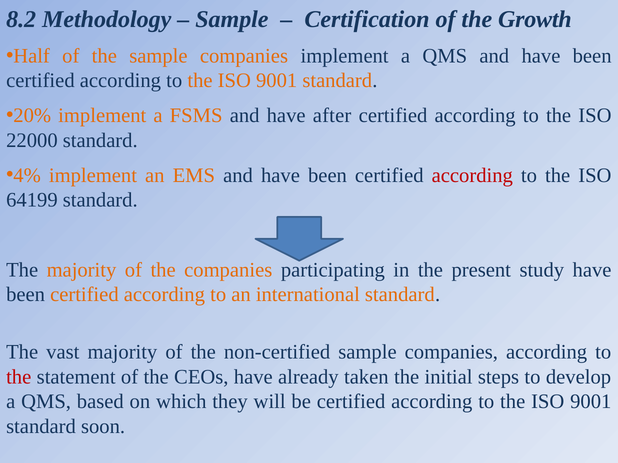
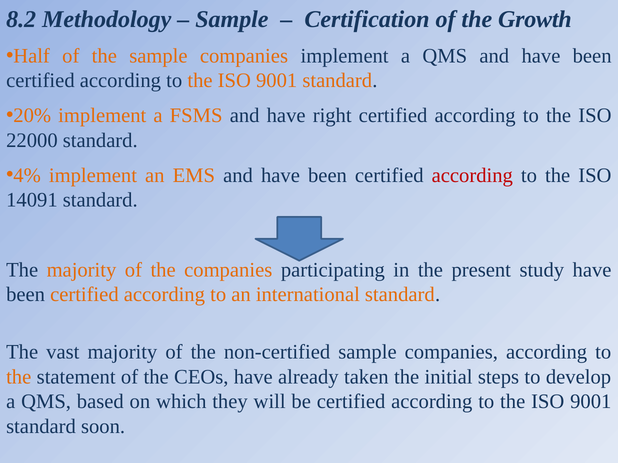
after: after -> right (332, 116)
64199: 64199 -> 14091 (32, 200)
the colour: red -> orange (19, 377)
